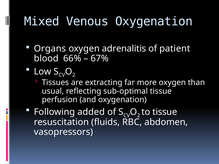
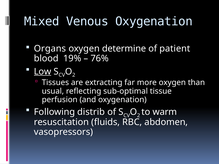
adrenalitis: adrenalitis -> determine (124, 49)
66%: 66% -> 19% (72, 59)
67%: 67% -> 76% (100, 59)
Low underline: none -> present (43, 72)
added: added -> distrib (91, 112)
to tissue: tissue -> warm (165, 112)
